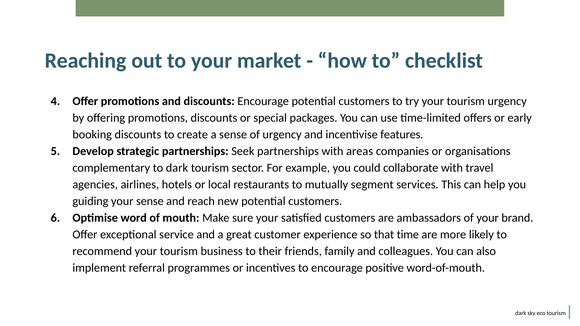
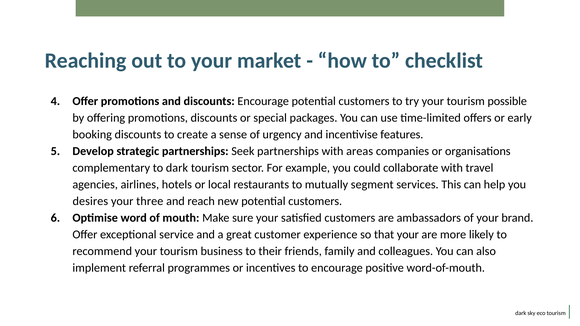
tourism urgency: urgency -> possible (507, 101)
guiding: guiding -> desires (90, 201)
your sense: sense -> three (150, 201)
that time: time -> your (408, 235)
